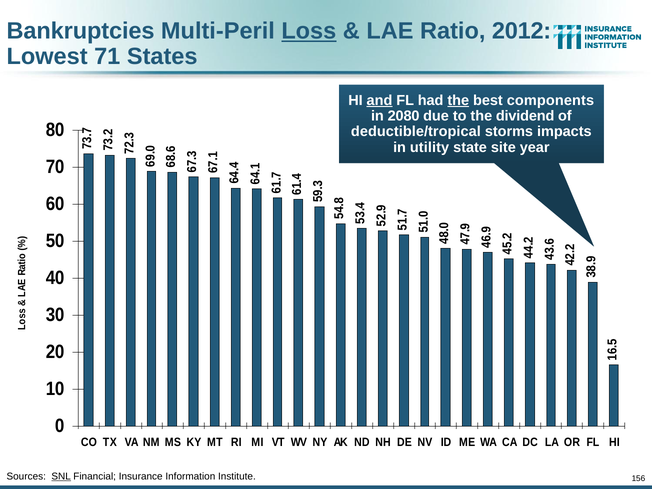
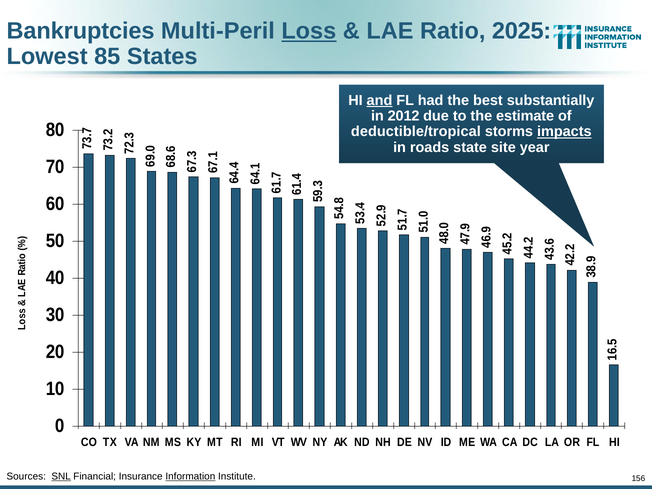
2012: 2012 -> 2025 (522, 31)
71: 71 -> 85 (107, 57)
the underline: present -> none (458, 100)
components: components -> substantially (551, 100)
2080: 2080 -> 2012 (404, 116)
dividend: dividend -> estimate (525, 116)
impacts underline: none -> present (564, 132)
utility: utility -> roads (430, 147)
Information underline: none -> present (190, 476)
